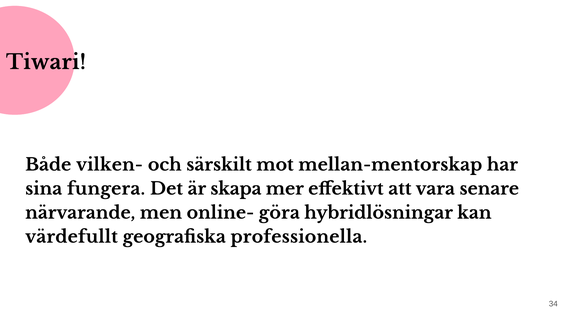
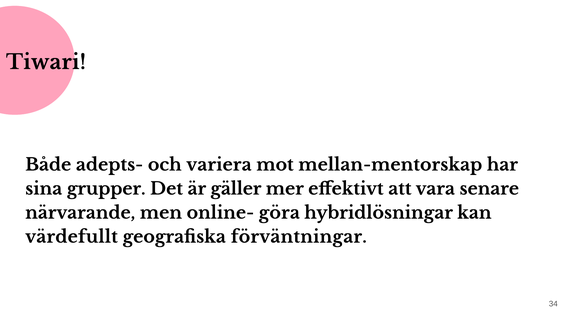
vilken-: vilken- -> adepts- (110, 165)
särskilt: särskilt -> variera (219, 165)
fungera: fungera -> grupper (106, 189)
skapa: skapa -> gäller (236, 189)
professionella: professionella -> förväntningar (299, 237)
